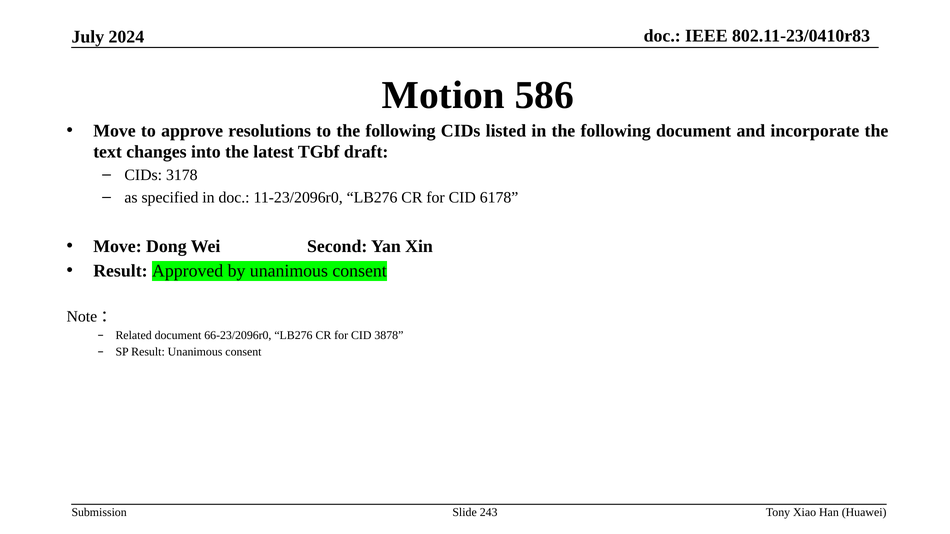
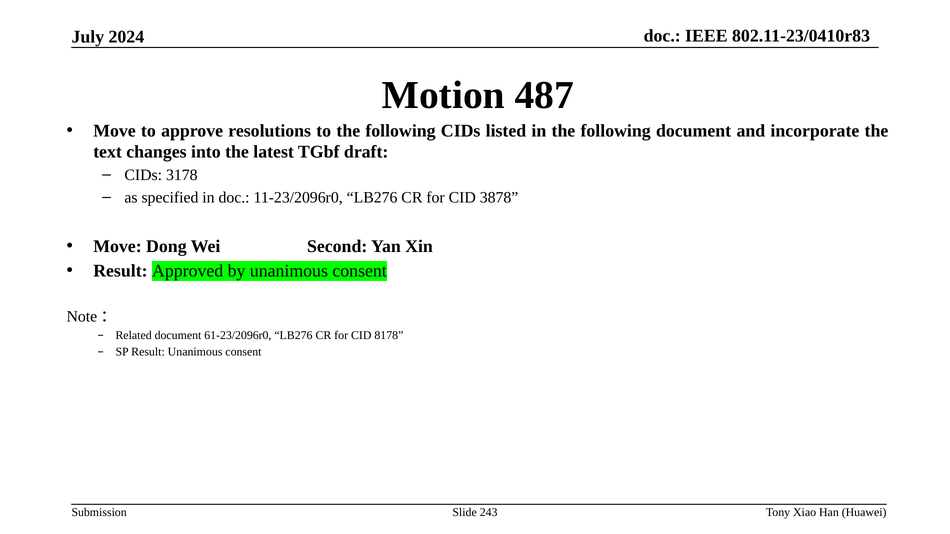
586: 586 -> 487 (544, 95)
6178: 6178 -> 3878 (499, 197)
66-23/2096r0: 66-23/2096r0 -> 61-23/2096r0 (238, 335)
3878: 3878 -> 8178 (389, 335)
